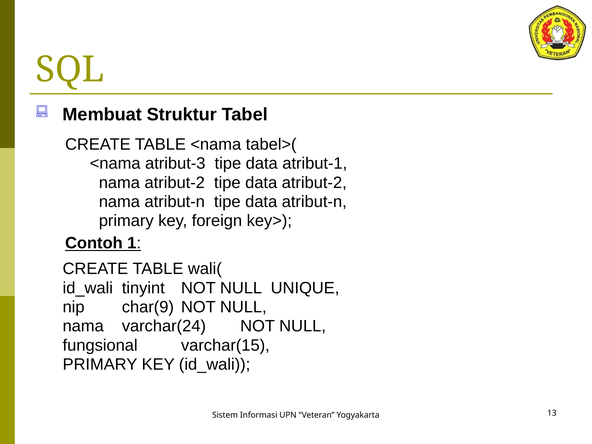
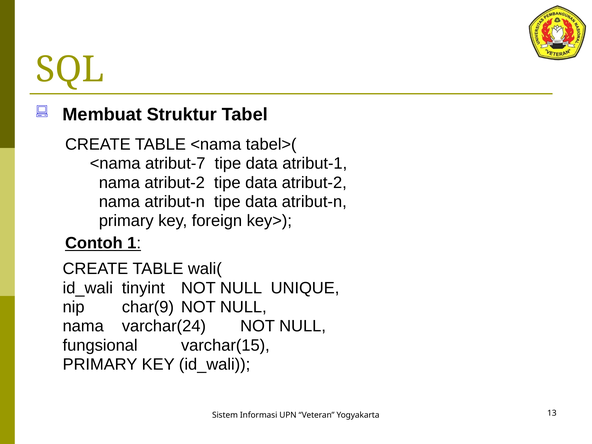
atribut-3: atribut-3 -> atribut-7 (175, 164)
